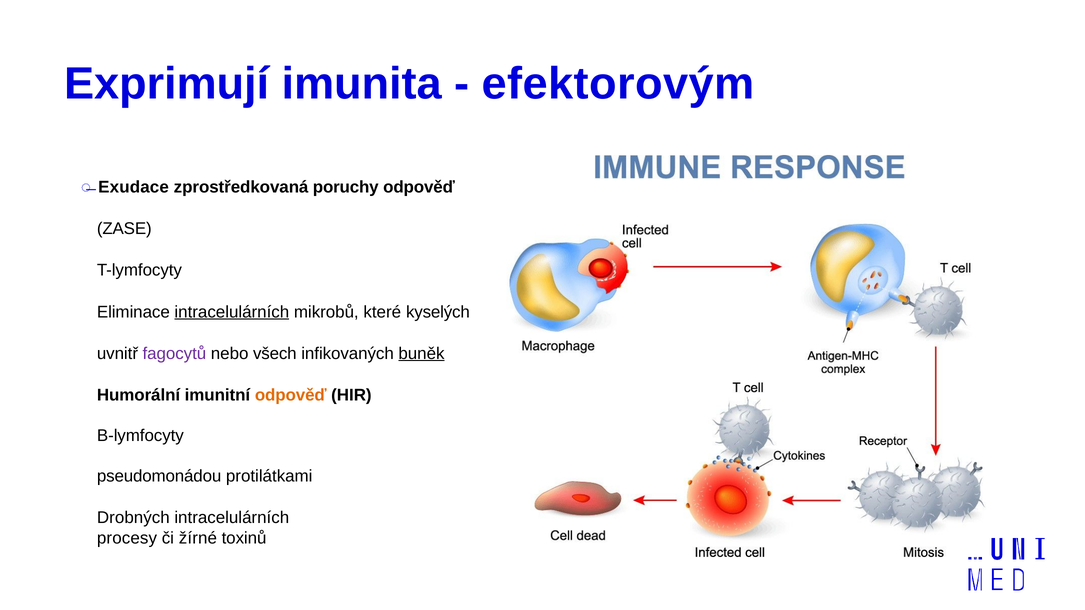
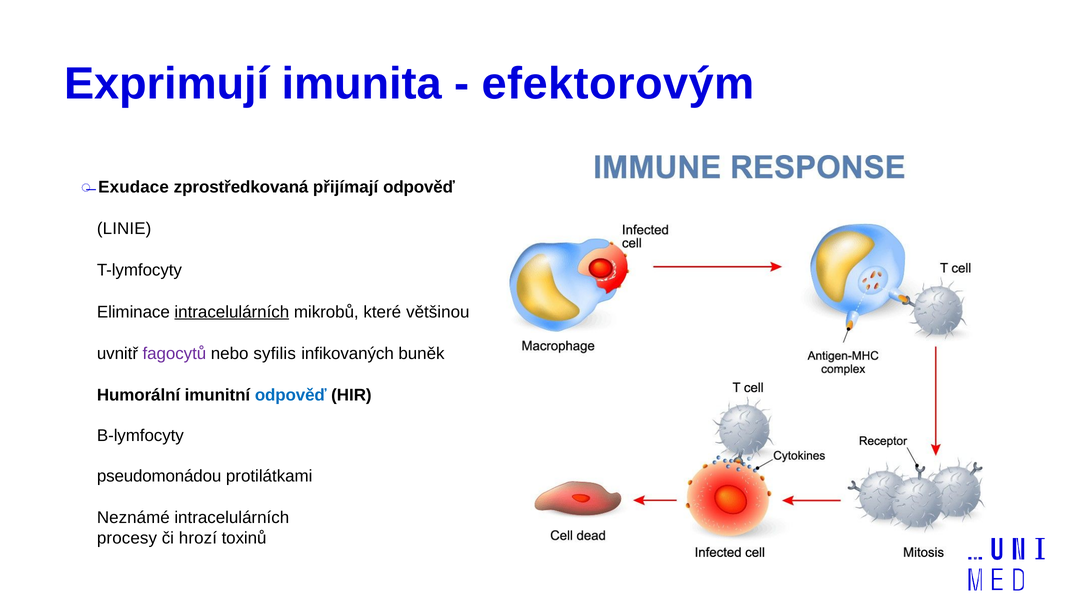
poruchy: poruchy -> přijímají (346, 187)
ZASE: ZASE -> LINIE (124, 229)
kyselých: kyselých -> většinou (438, 312)
všech: všech -> syfilis (275, 354)
buněk underline: present -> none (421, 354)
odpověď colour: orange -> blue (291, 395)
Drobných: Drobných -> Neznámé (133, 518)
žírné: žírné -> hrozí (198, 538)
